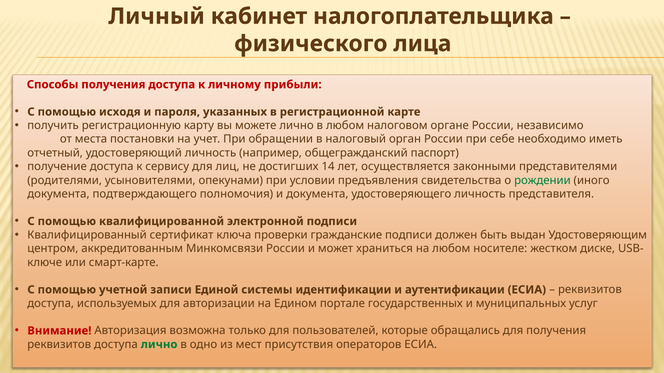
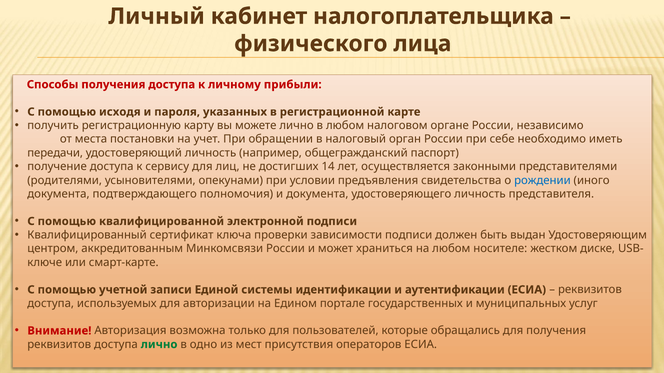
отчетный: отчетный -> передачи (55, 153)
рождении colour: green -> blue (542, 180)
гражданские: гражданские -> зависимости (346, 235)
